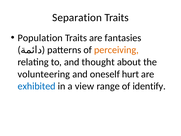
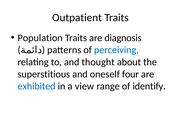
Separation: Separation -> Outpatient (77, 18)
fantasies: fantasies -> diagnosis (123, 38)
perceiving colour: orange -> blue (116, 50)
volunteering: volunteering -> superstitious (44, 74)
hurt: hurt -> four (130, 74)
